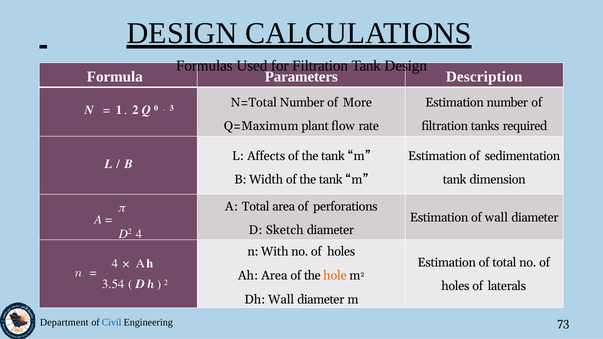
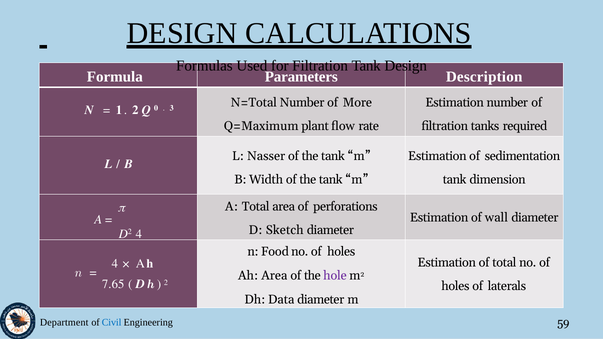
Affects: Affects -> Nasser (266, 156)
With: With -> Food (275, 252)
hole colour: orange -> purple (335, 276)
3.54: 3.54 -> 7.65 (113, 284)
Dh Wall: Wall -> Data (281, 300)
73: 73 -> 59 (563, 323)
